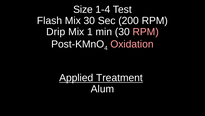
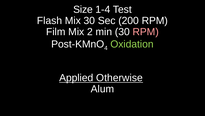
Drip: Drip -> Film (56, 32)
1: 1 -> 2 (90, 32)
Oxidation colour: pink -> light green (132, 44)
Treatment: Treatment -> Otherwise (119, 77)
